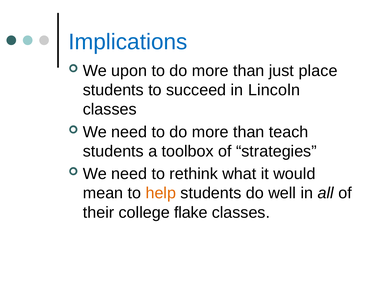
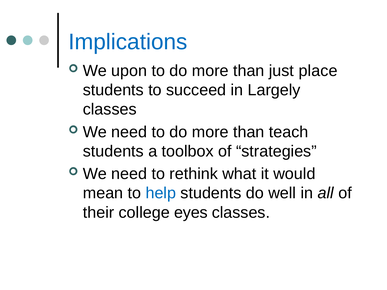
Lincoln: Lincoln -> Largely (274, 90)
help colour: orange -> blue (161, 193)
flake: flake -> eyes (191, 213)
